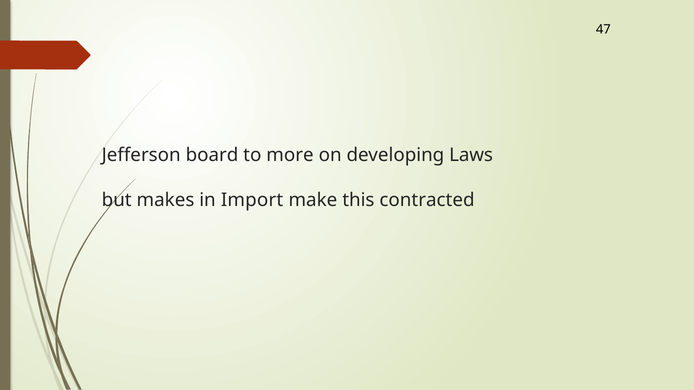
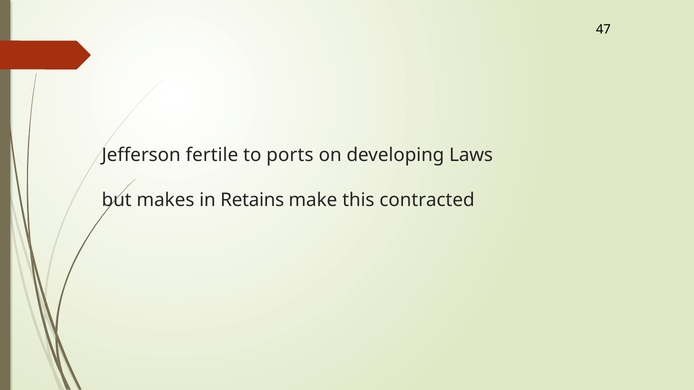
board: board -> fertile (212, 155)
more: more -> ports (290, 155)
Import: Import -> Retains (252, 200)
